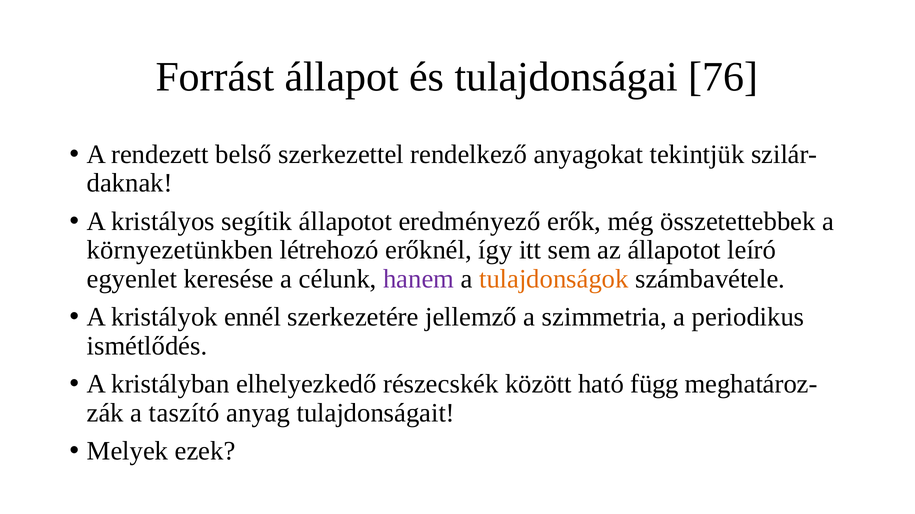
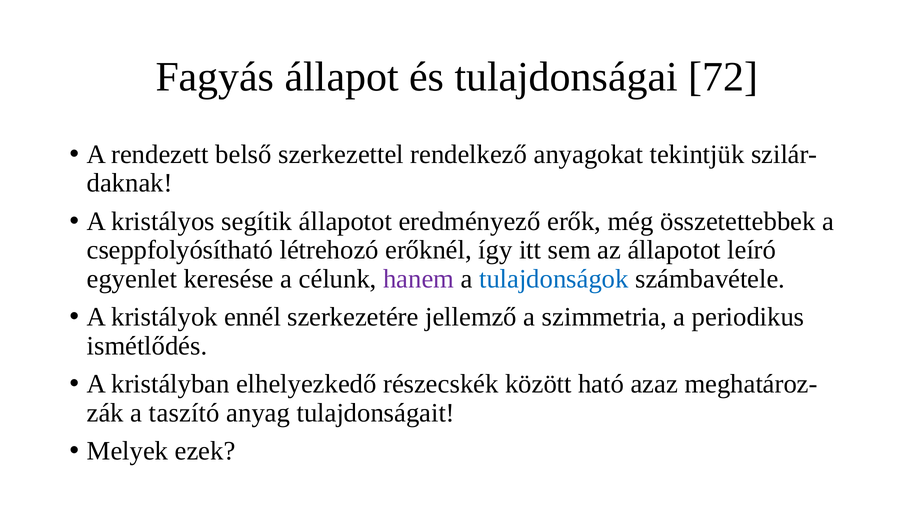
Forrást: Forrást -> Fagyás (215, 77)
76: 76 -> 72 (723, 77)
környezetünkben: környezetünkben -> cseppfolyósítható (180, 251)
tulajdonságok colour: orange -> blue (554, 279)
függ: függ -> azaz (654, 385)
